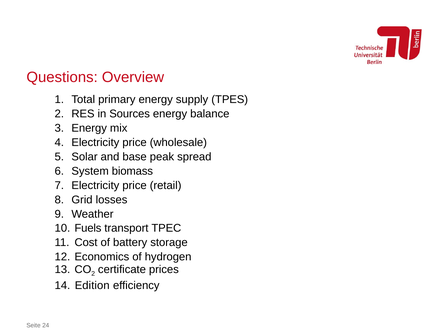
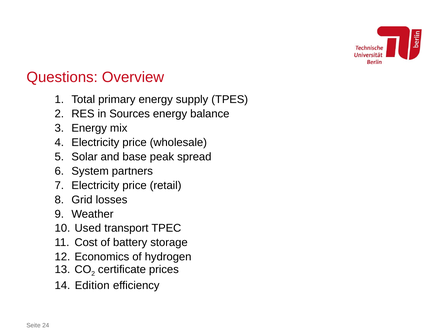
biomass: biomass -> partners (132, 171)
Fuels: Fuels -> Used (88, 228)
